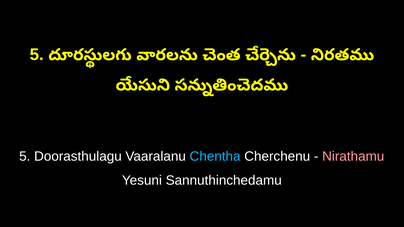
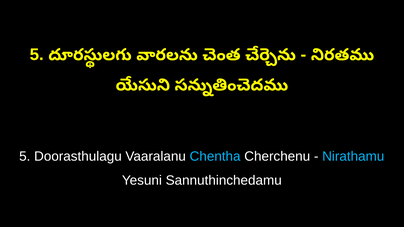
Nirathamu colour: pink -> light blue (353, 156)
